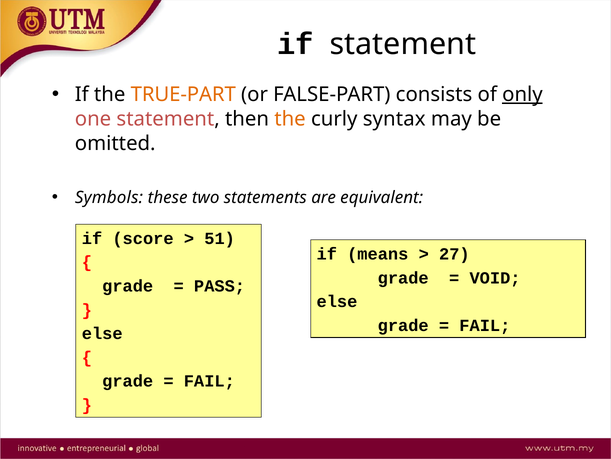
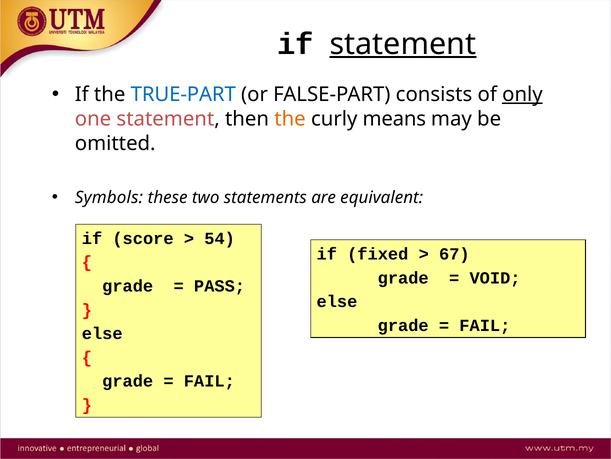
statement underline: none -> present (403, 44)
TRUE-PART colour: orange -> blue (183, 94)
syntax: syntax -> means (394, 119)
51: 51 -> 54 (220, 238)
means: means -> fixed (378, 254)
27: 27 -> 67 (454, 254)
